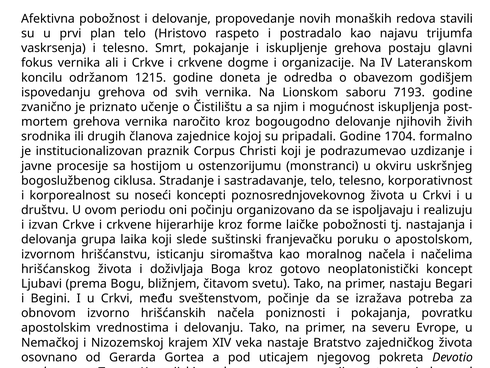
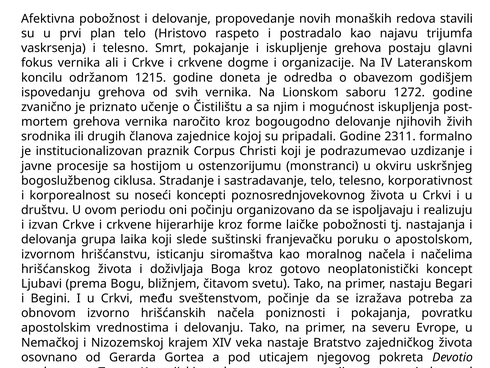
7193: 7193 -> 1272 (409, 92)
1704: 1704 -> 2311 (400, 136)
